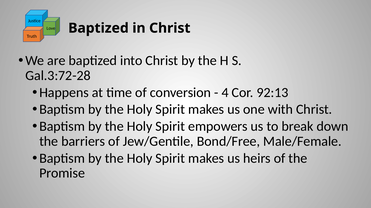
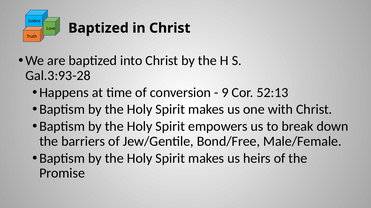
Gal.3:72-28: Gal.3:72-28 -> Gal.3:93-28 (58, 76)
4: 4 -> 9 (225, 93)
92:13: 92:13 -> 52:13 (273, 93)
